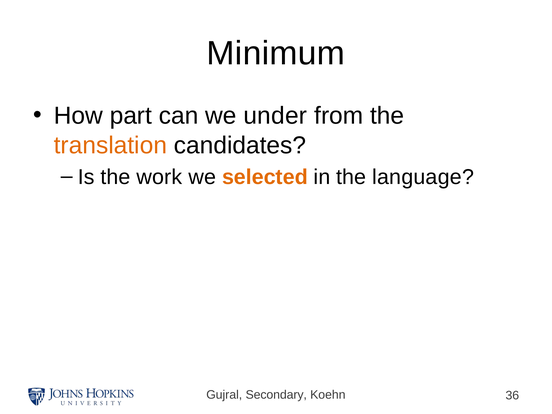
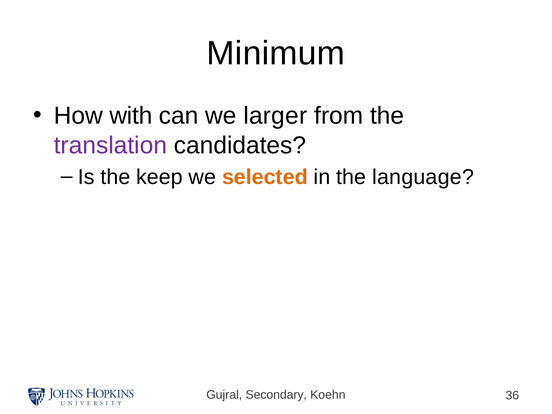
part: part -> with (131, 116)
under: under -> larger (275, 116)
translation colour: orange -> purple (110, 145)
work: work -> keep (159, 177)
